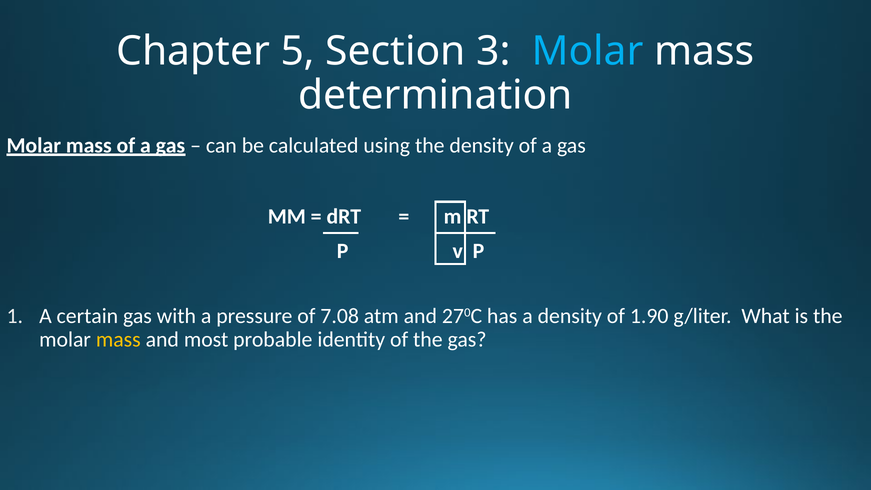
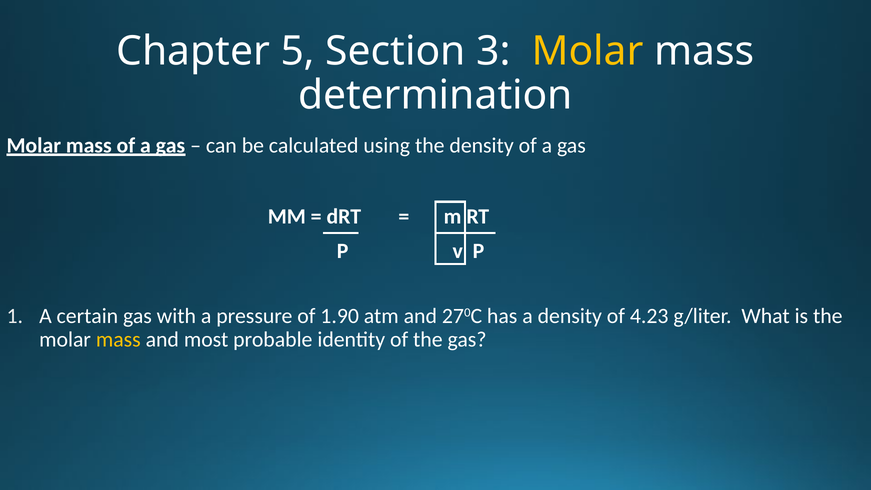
Molar colour: light blue -> yellow (588, 51)
7.08: 7.08 -> 1.90 (340, 316)
1.90: 1.90 -> 4.23 (649, 316)
